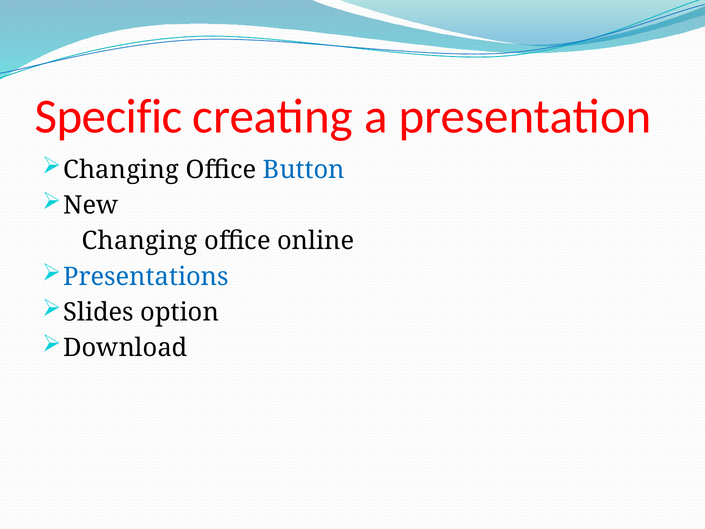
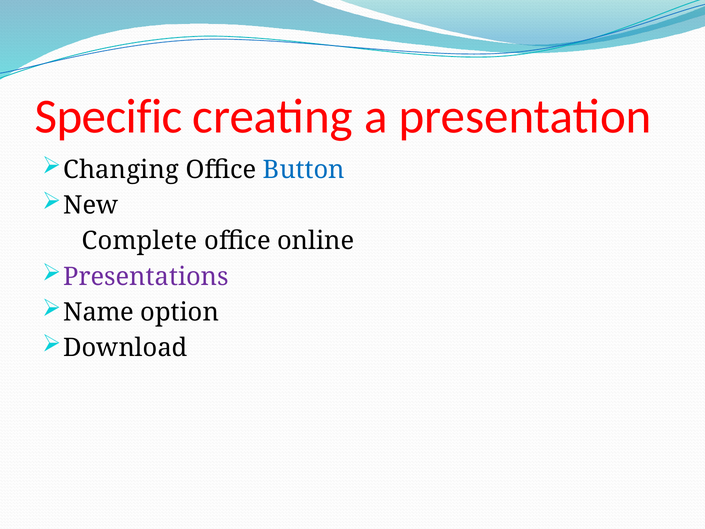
Changing: Changing -> Complete (140, 241)
Presentations colour: blue -> purple (146, 277)
Slides: Slides -> Name (99, 312)
